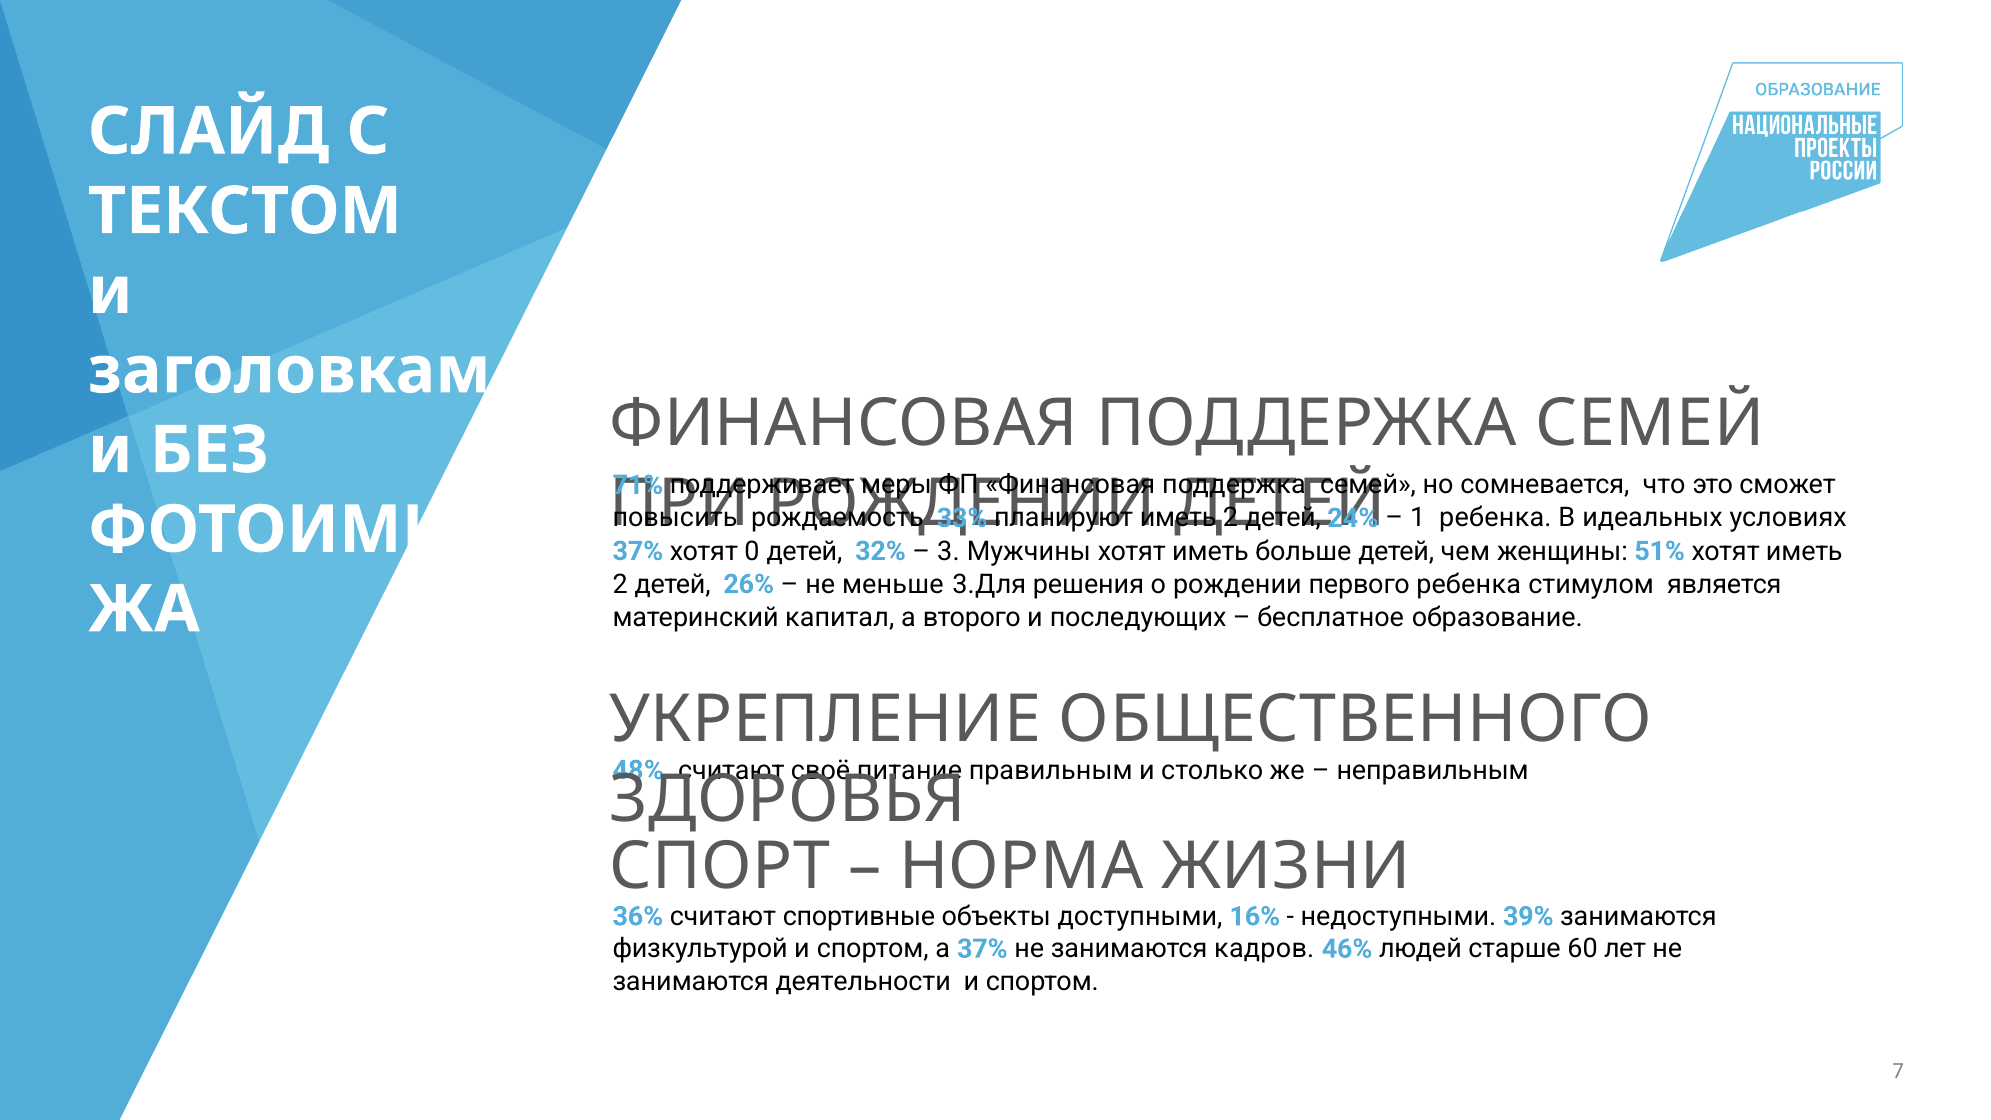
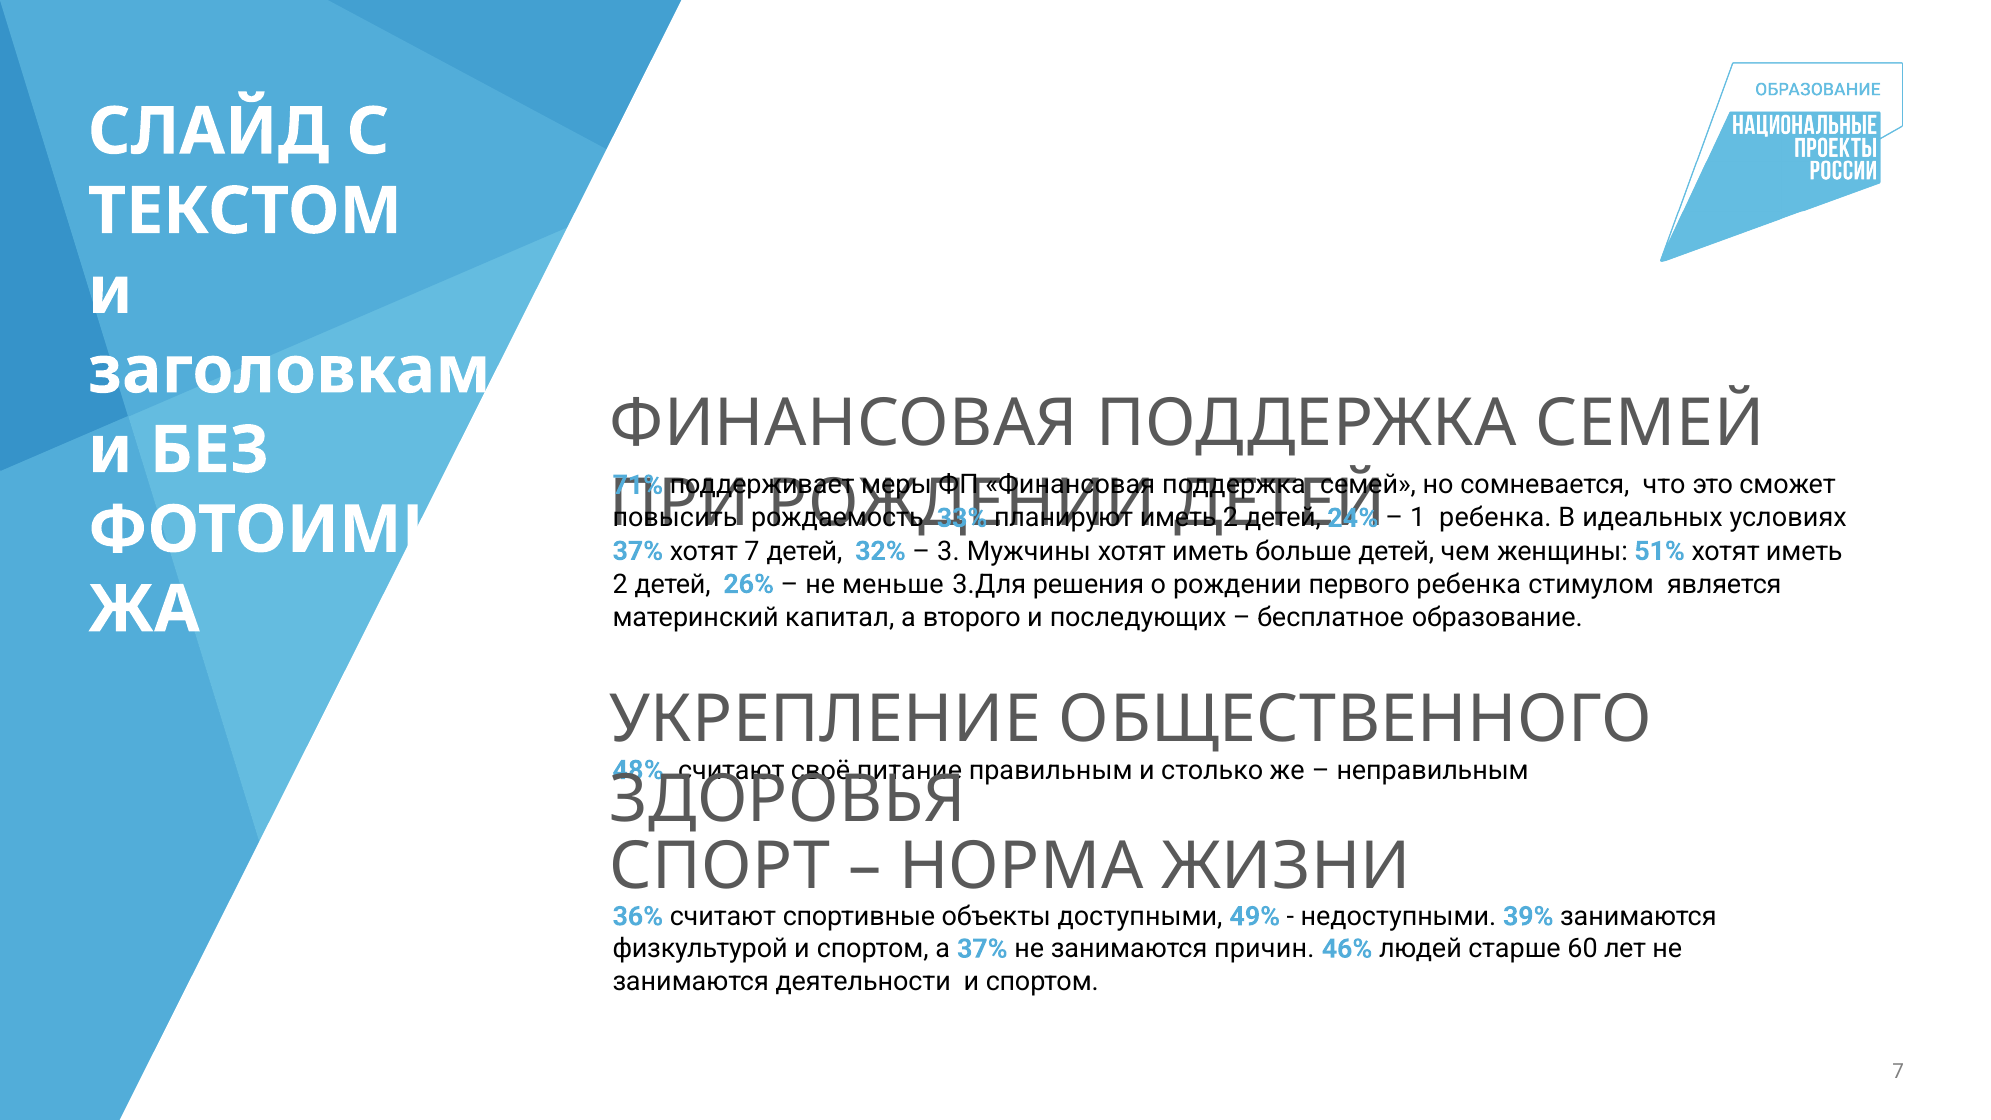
0: 0 -> 7 (752, 551)
16%: 16% -> 49% (1255, 916)
кадров: кадров -> причин (1264, 949)
